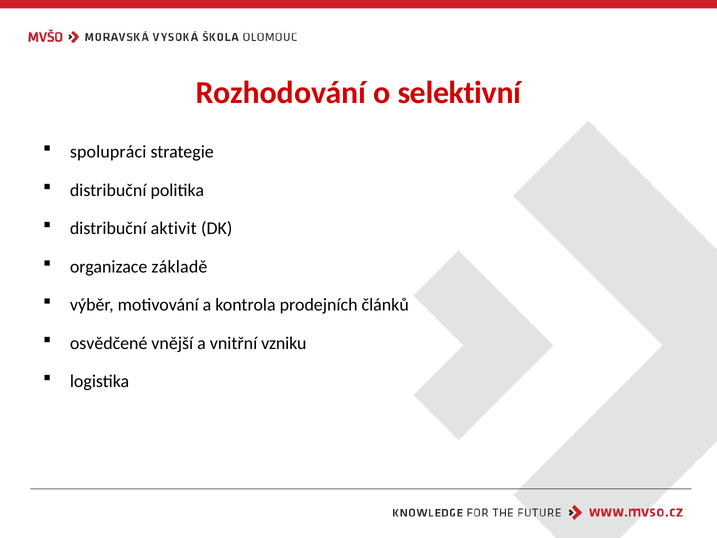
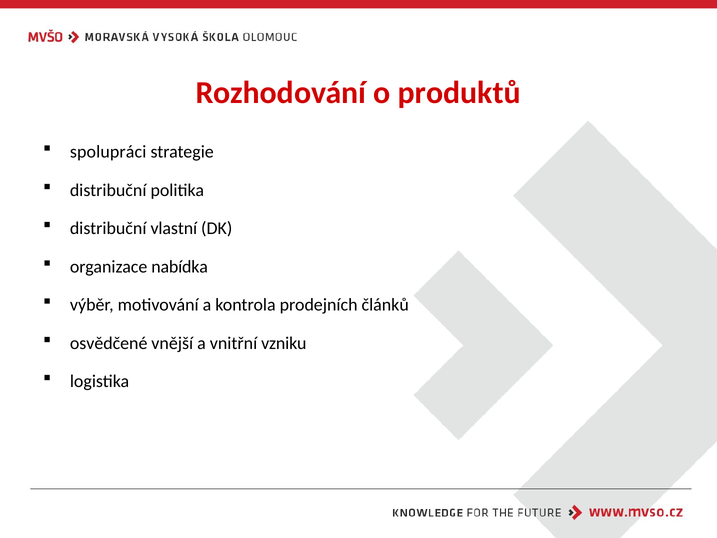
selektivní: selektivní -> produktů (459, 93)
aktivit: aktivit -> vlastní (174, 228)
základě: základě -> nabídka (180, 267)
